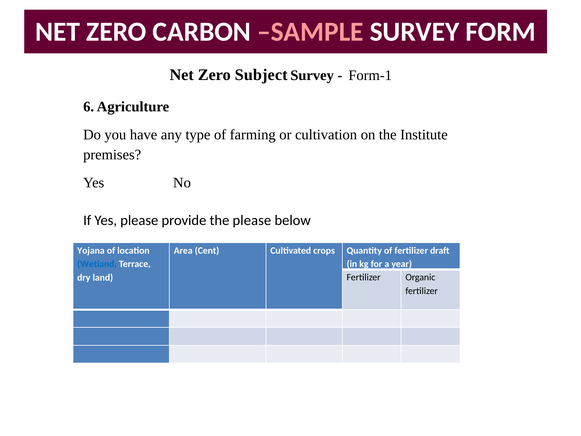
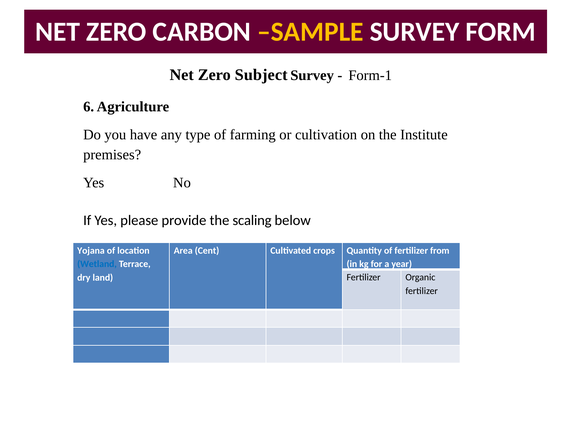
SAMPLE colour: pink -> yellow (310, 32)
the please: please -> scaling (252, 220)
draft: draft -> from (440, 250)
